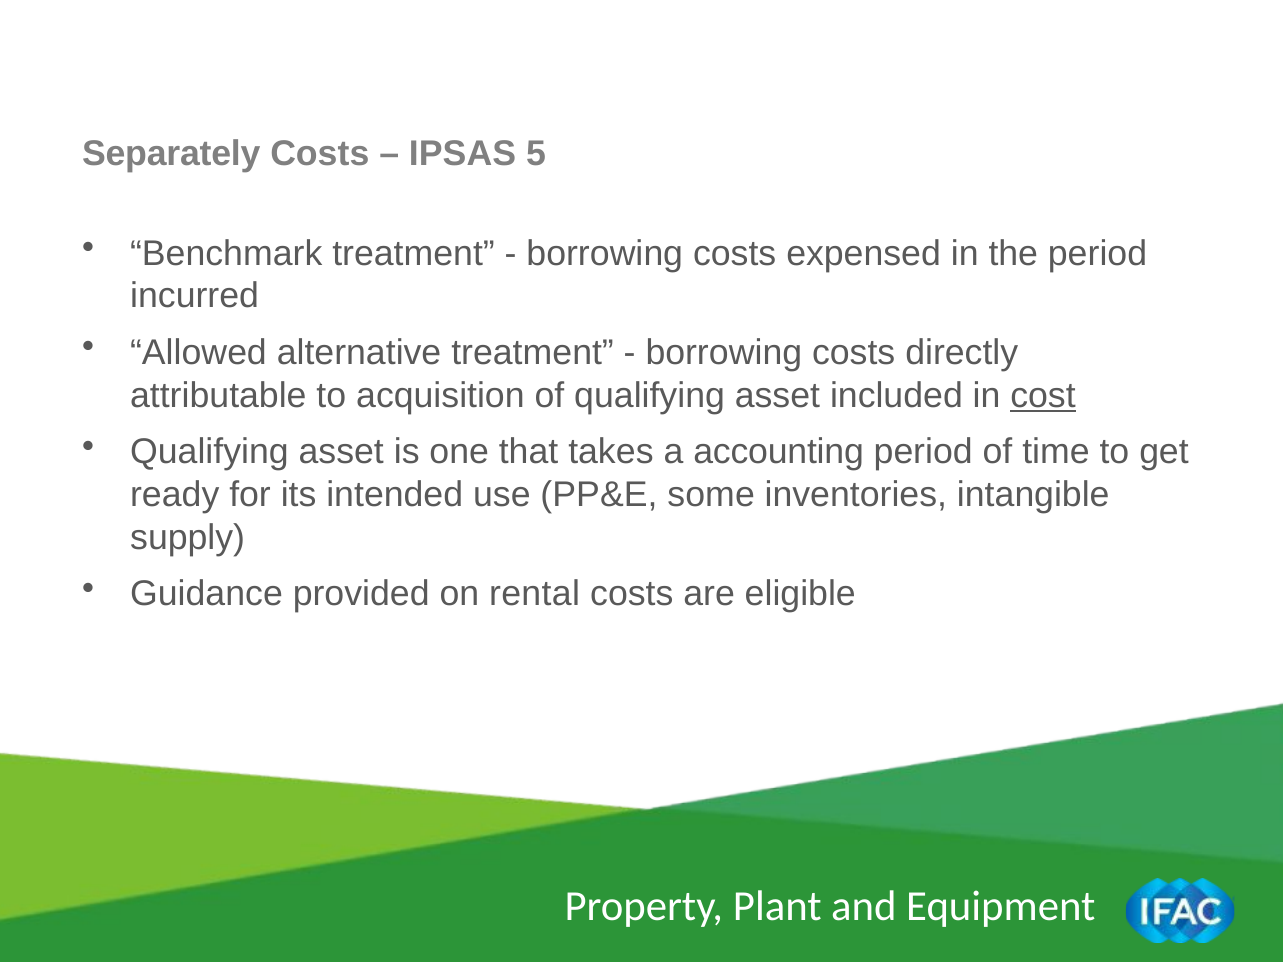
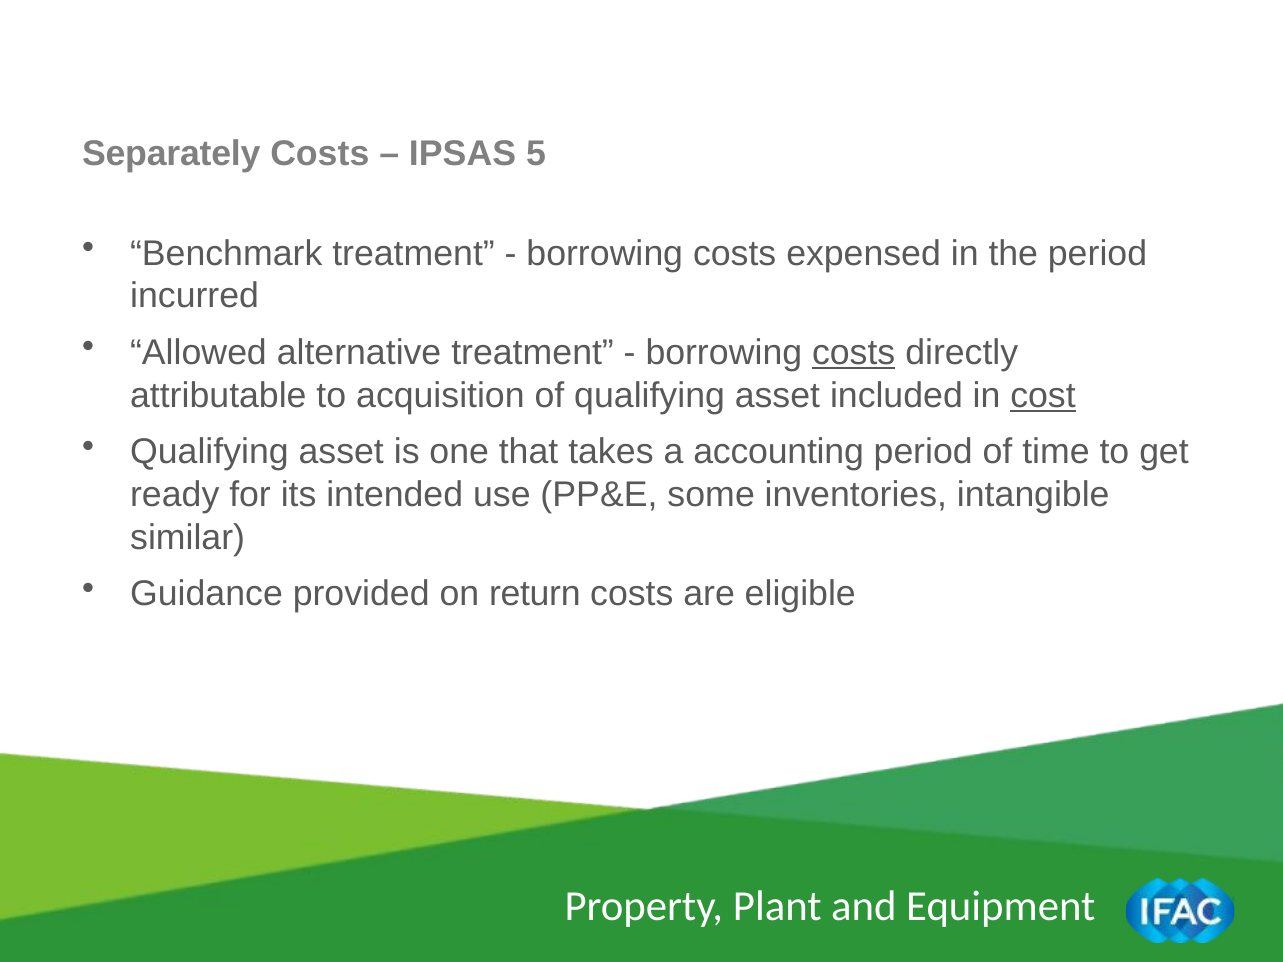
costs underline: none -> present (854, 353)
supply: supply -> similar (188, 538)
rental: rental -> return (535, 594)
